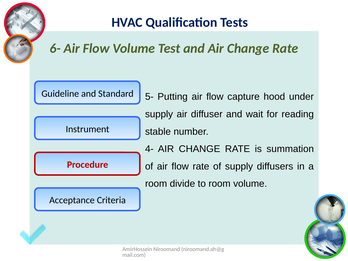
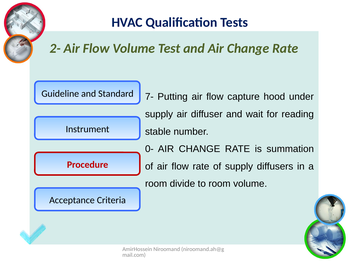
6-: 6- -> 2- (55, 48)
5-: 5- -> 7- (149, 97)
4-: 4- -> 0- (149, 149)
